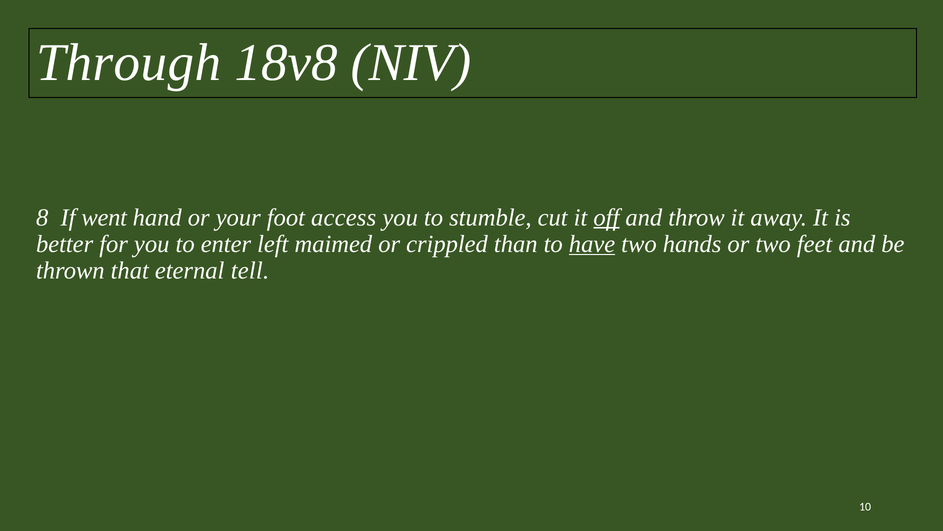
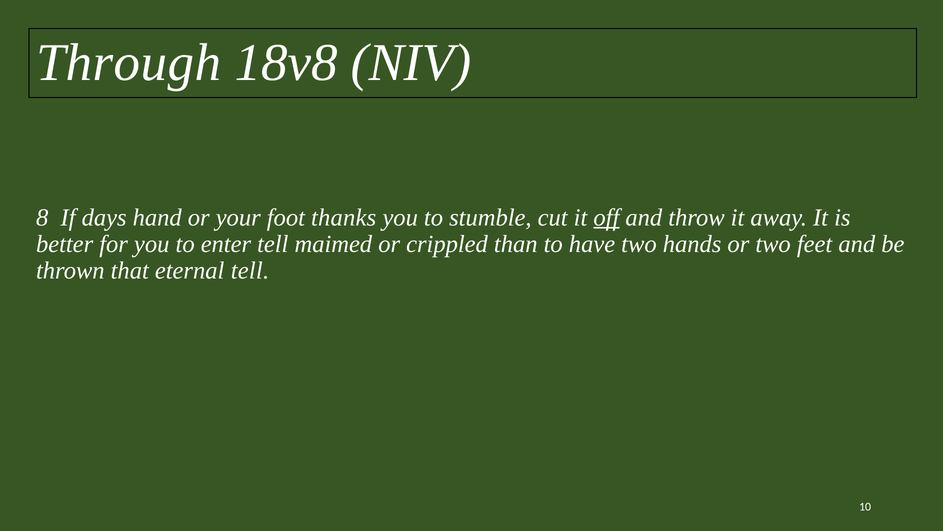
went: went -> days (104, 217)
access: access -> thanks (344, 217)
enter left: left -> tell (273, 244)
have underline: present -> none (592, 244)
